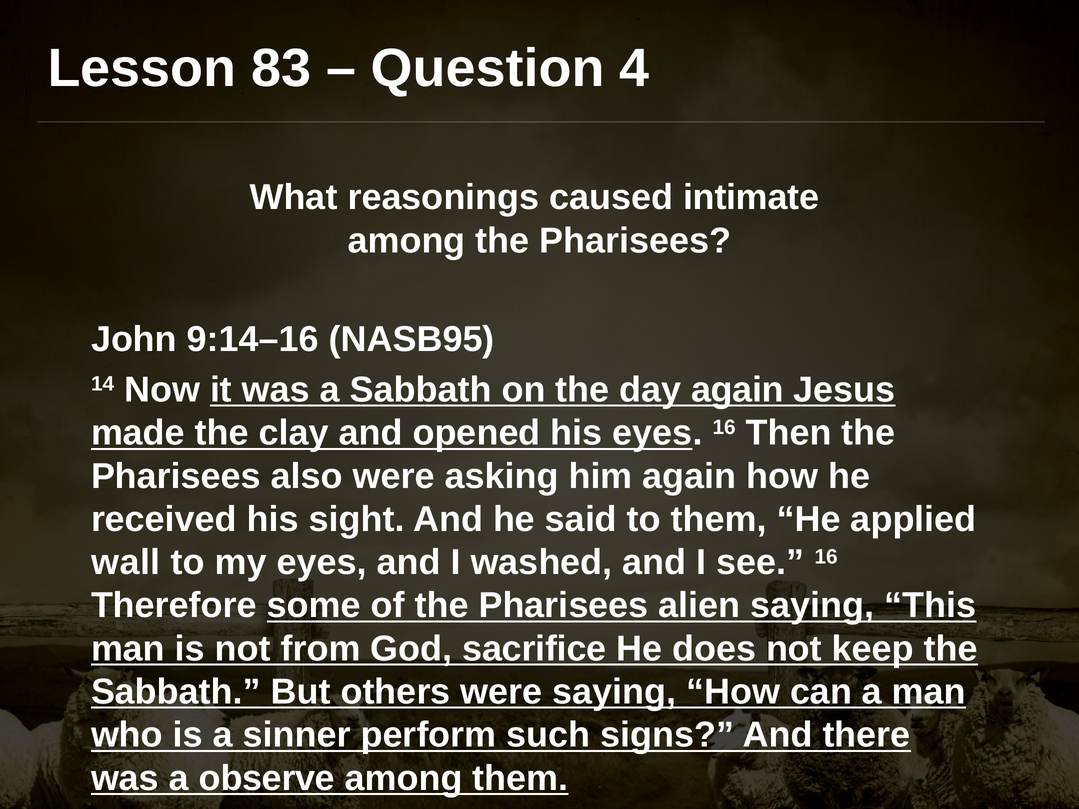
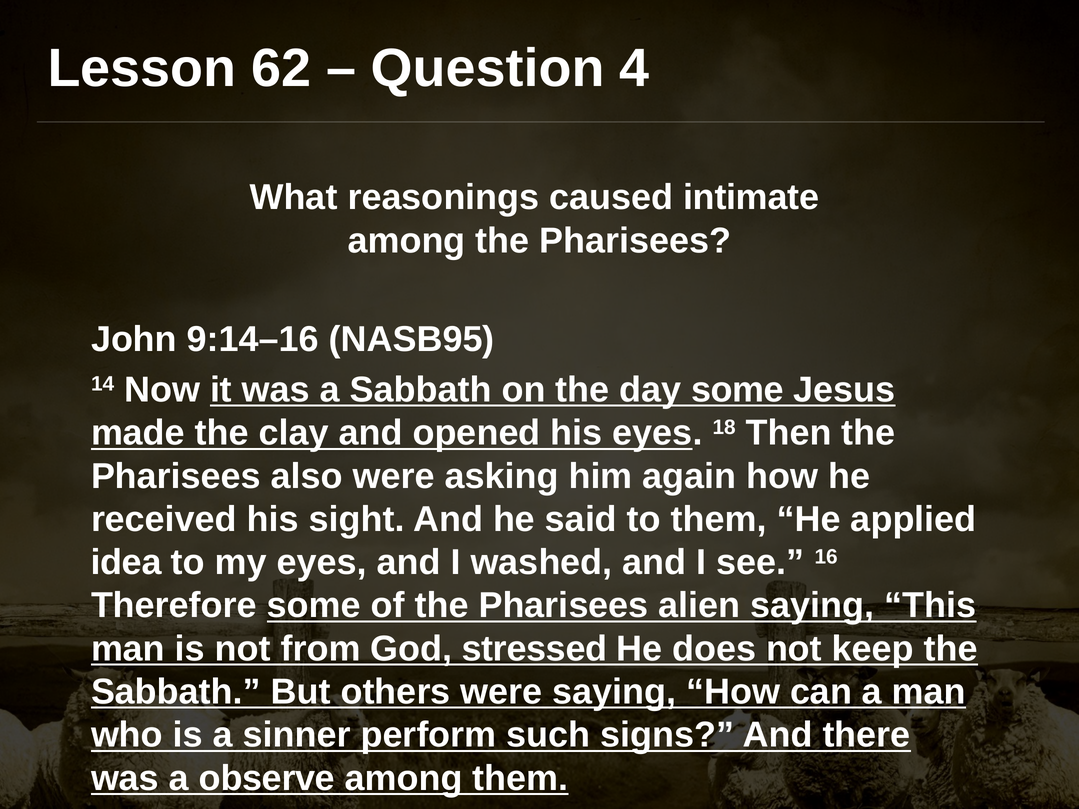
83: 83 -> 62 (281, 68)
day again: again -> some (737, 390)
eyes 16: 16 -> 18 (724, 427)
wall: wall -> idea (126, 563)
sacrifice: sacrifice -> stressed (534, 649)
